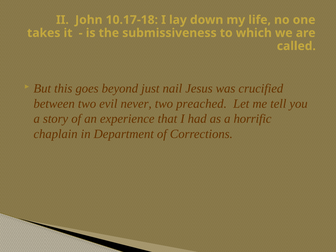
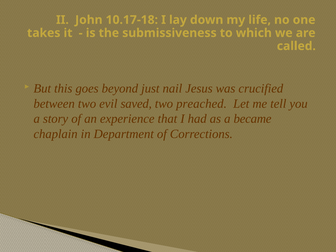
never: never -> saved (136, 104)
horrific: horrific -> became (253, 119)
